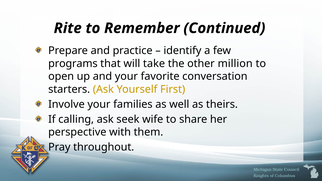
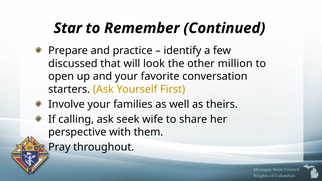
Rite: Rite -> Star (68, 28)
programs: programs -> discussed (73, 64)
take: take -> look (154, 64)
